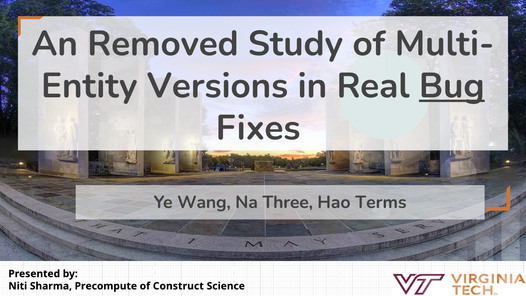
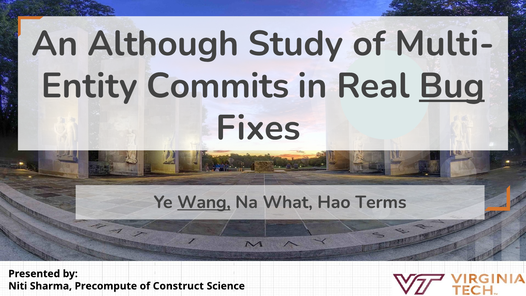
Removed: Removed -> Although (163, 44)
Versions: Versions -> Commits (218, 86)
Wang underline: none -> present (204, 202)
Three: Three -> What (288, 202)
